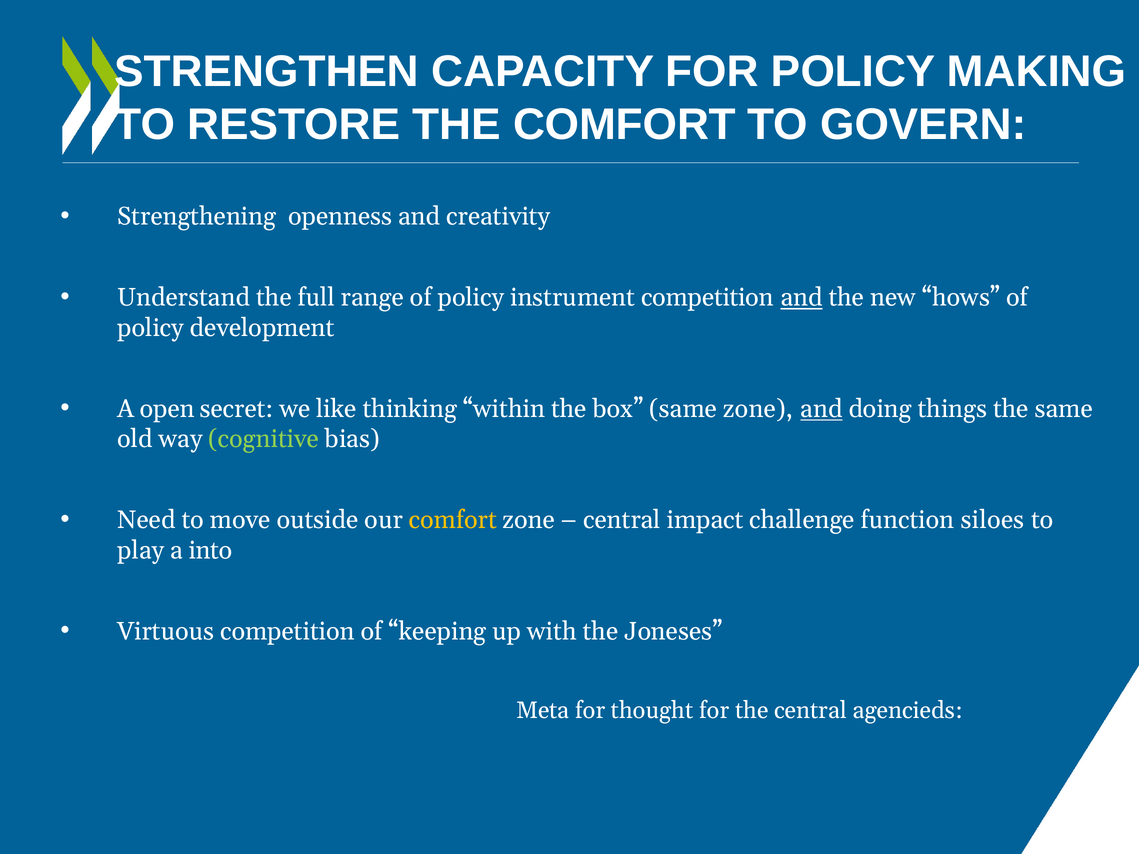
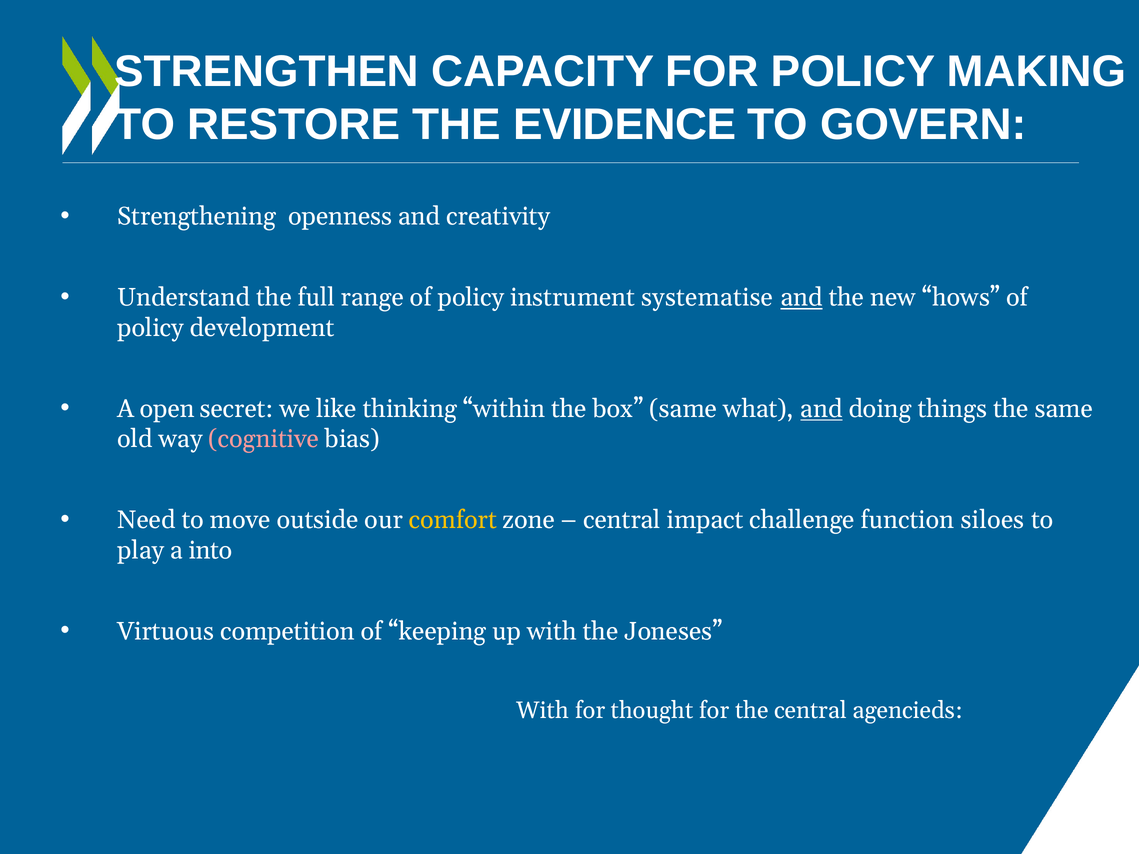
THE COMFORT: COMFORT -> EVIDENCE (625, 125)
instrument competition: competition -> systematise (707, 297)
same zone: zone -> what (758, 409)
cognitive colour: light green -> pink (264, 439)
Meta: Meta -> With (543, 710)
